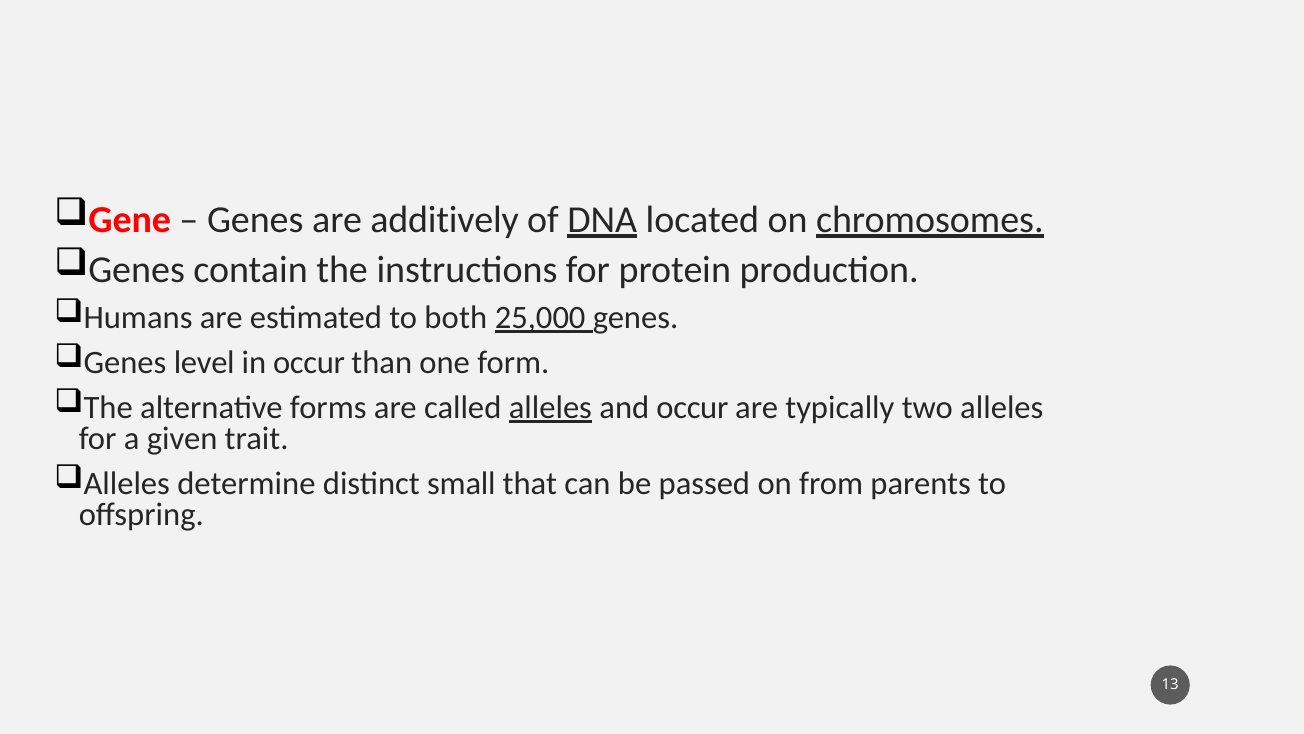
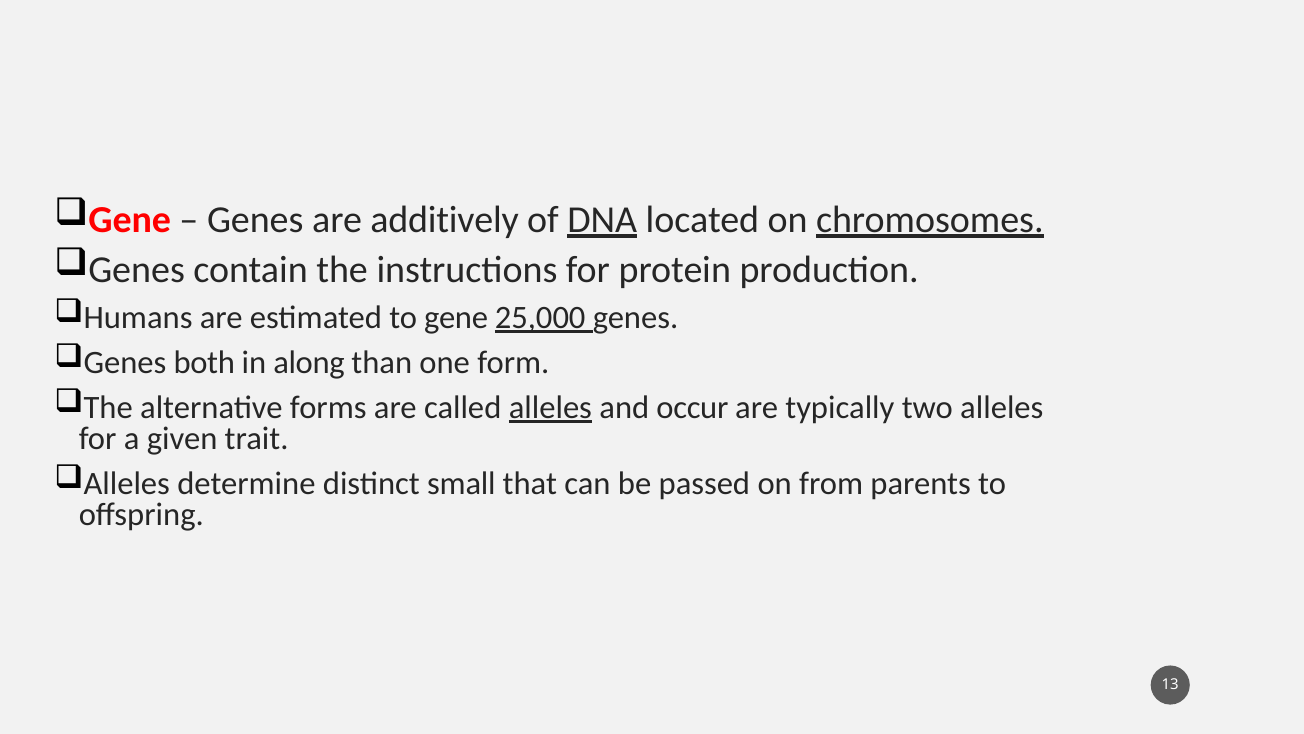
to both: both -> gene (456, 317)
level: level -> both (204, 362)
in occur: occur -> along (309, 362)
